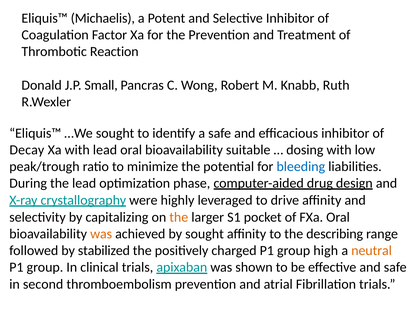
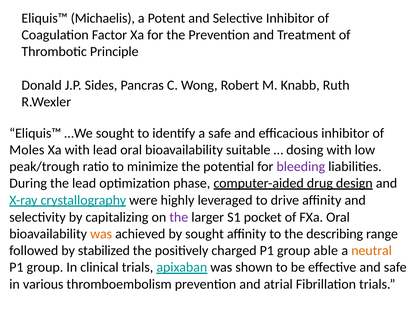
Reaction: Reaction -> Principle (114, 52)
Small: Small -> Sides (101, 85)
Decay: Decay -> Moles (27, 150)
bleeding colour: blue -> purple (301, 166)
the colour: orange -> purple (179, 217)
high: high -> able (326, 250)
second: second -> various (43, 284)
